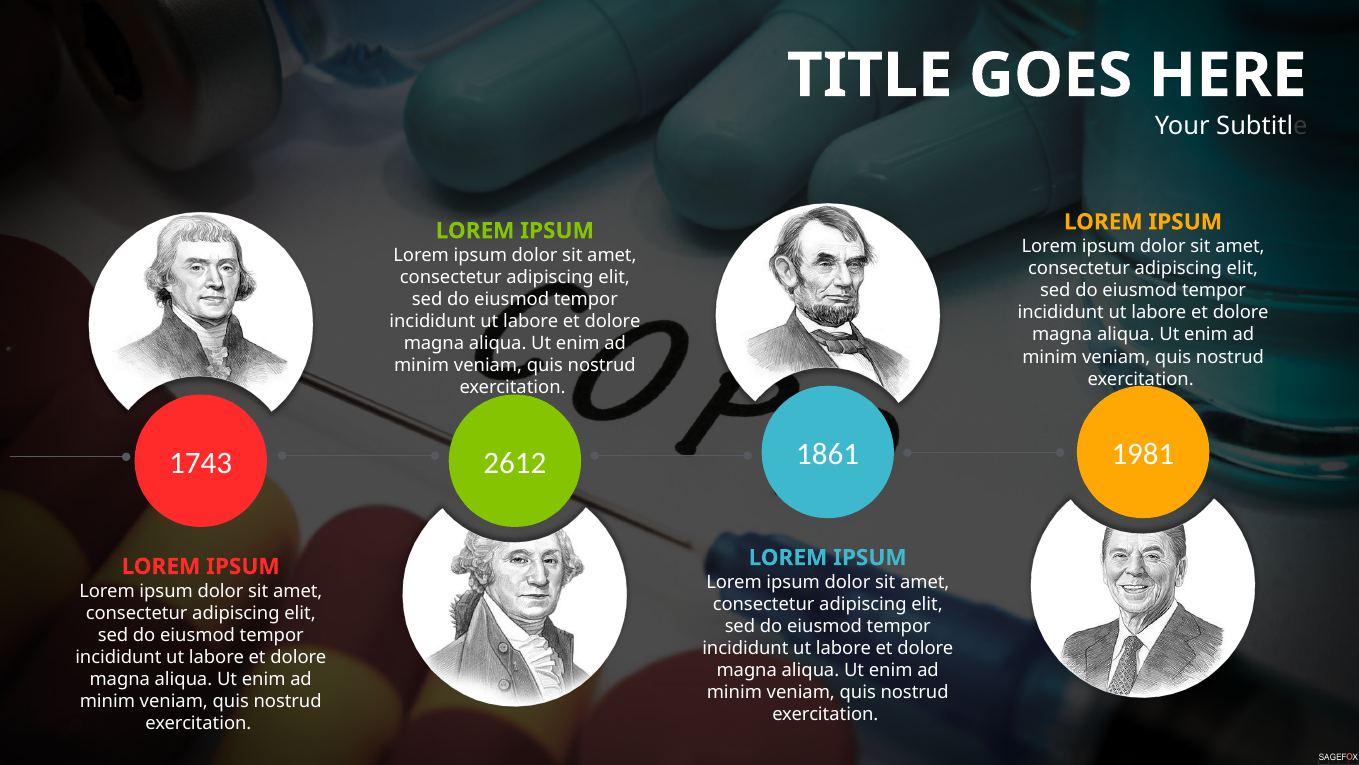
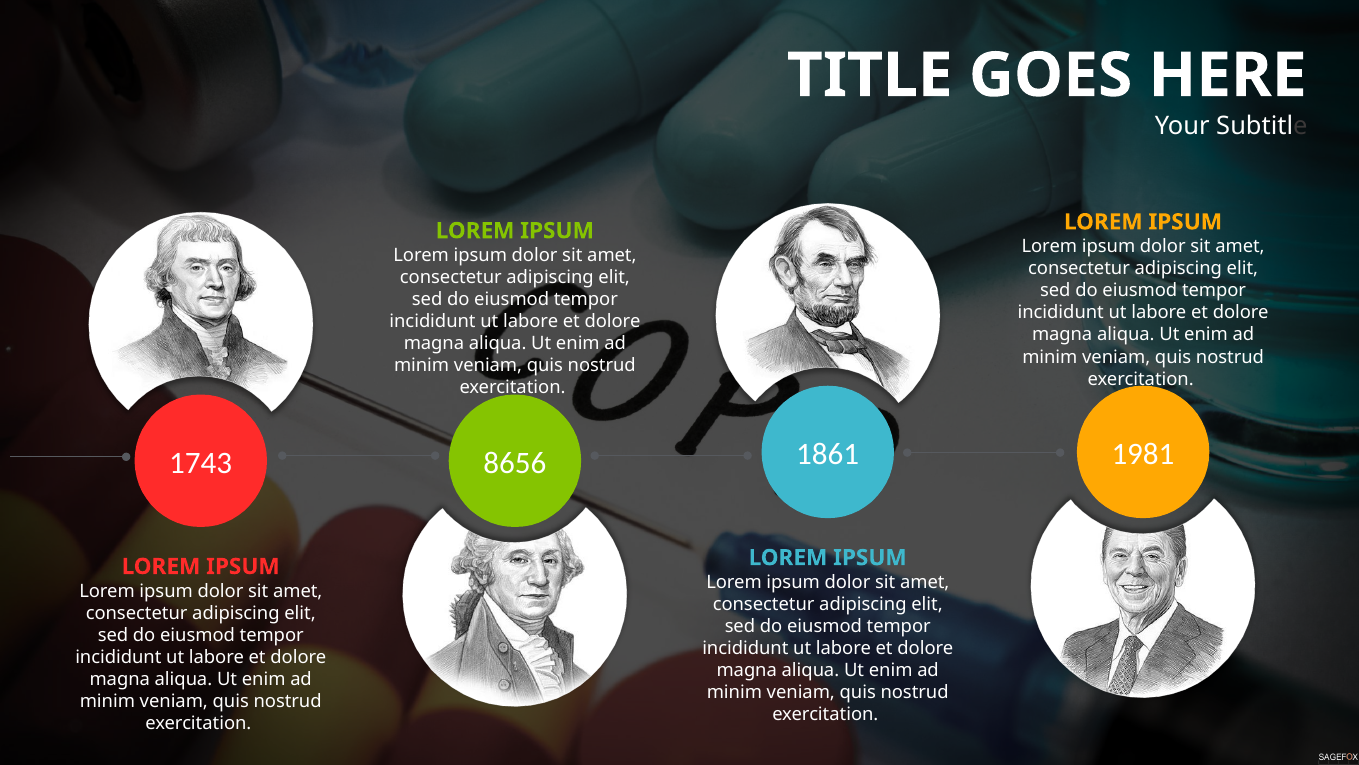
2612: 2612 -> 8656 (515, 463)
